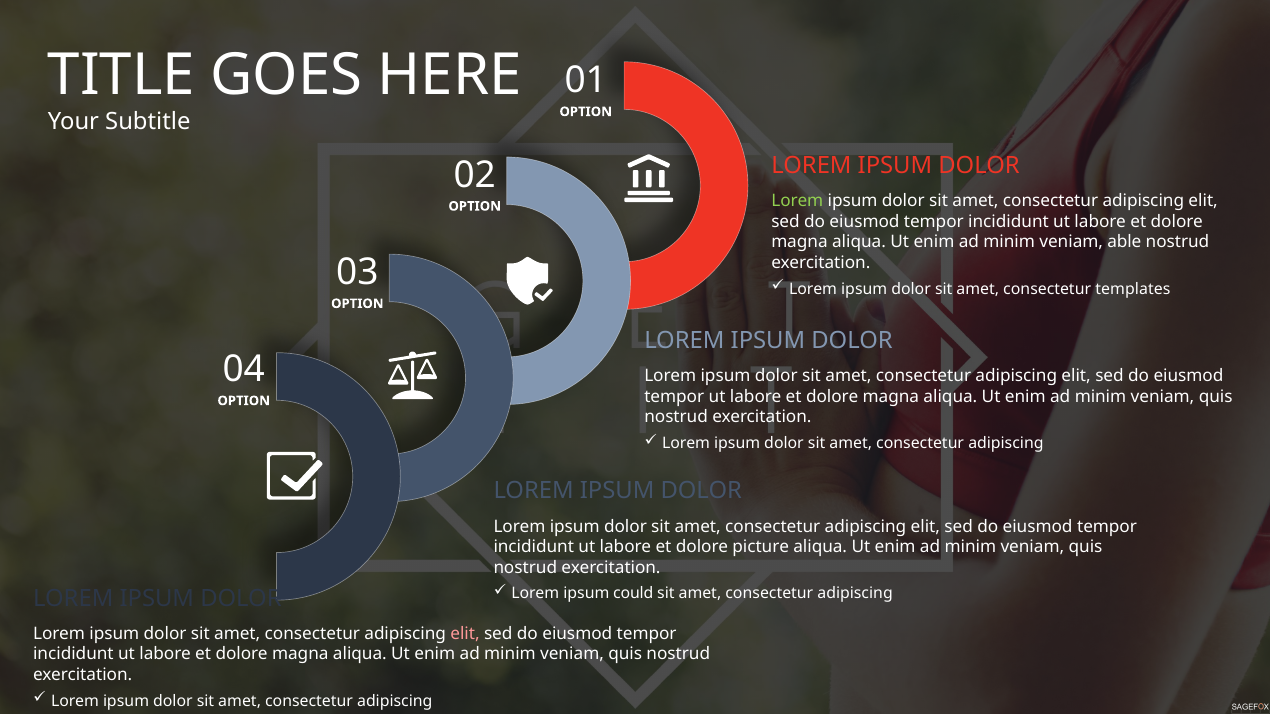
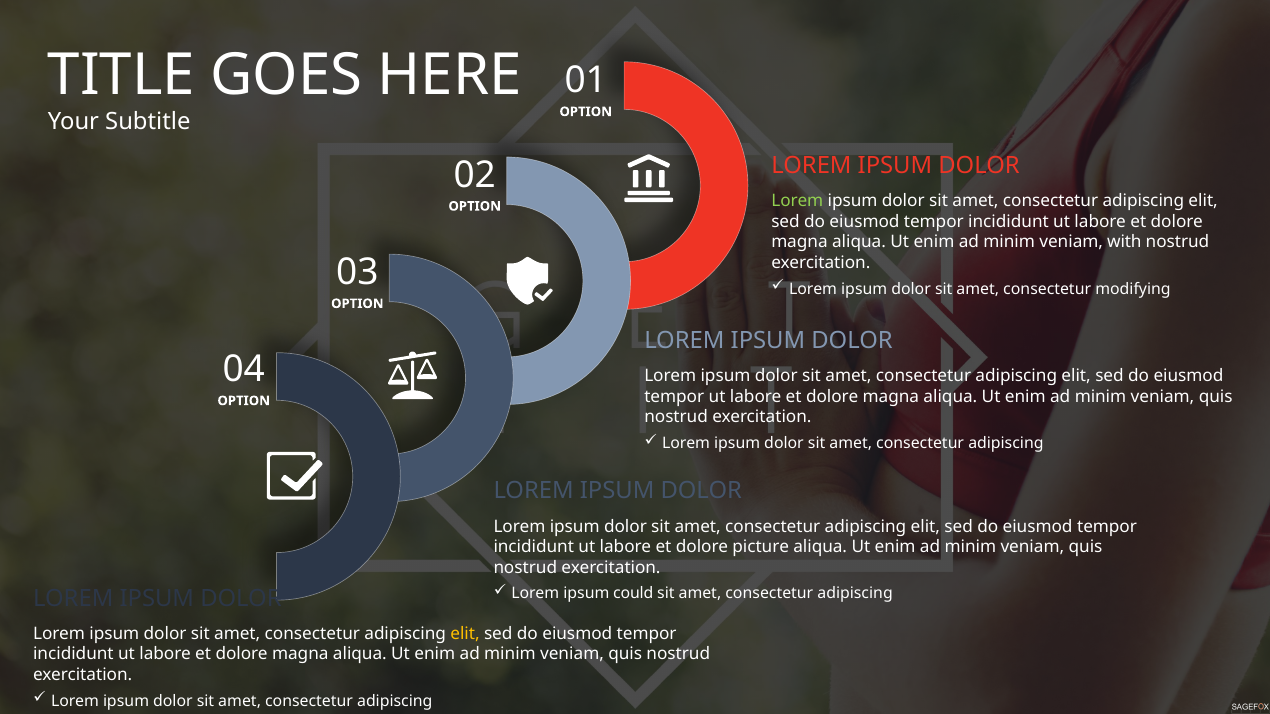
able: able -> with (1124, 242)
templates: templates -> modifying (1133, 289)
elit colour: pink -> yellow (465, 634)
